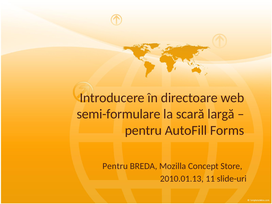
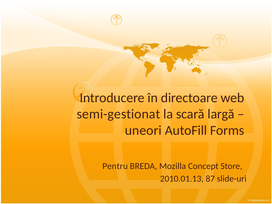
semi-formulare: semi-formulare -> semi-gestionat (118, 114)
pentru: pentru -> uneori (143, 130)
11: 11 -> 87 (210, 179)
